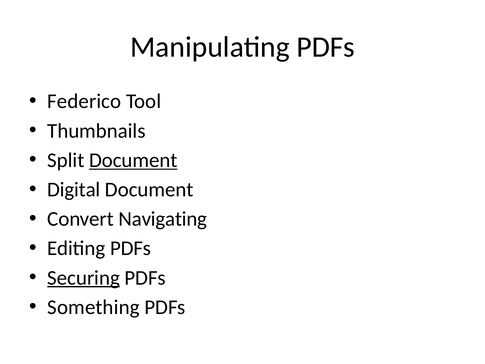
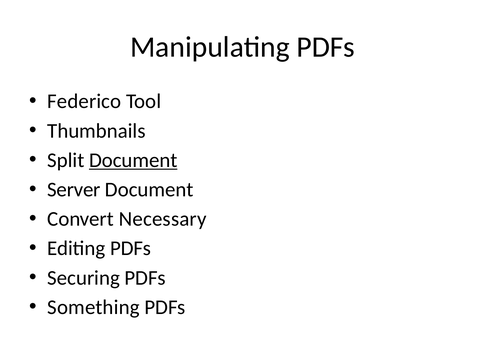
Digital: Digital -> Server (74, 189)
Navigating: Navigating -> Necessary (163, 219)
Securing underline: present -> none (84, 278)
